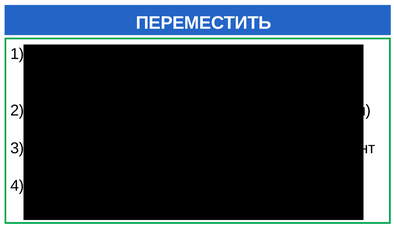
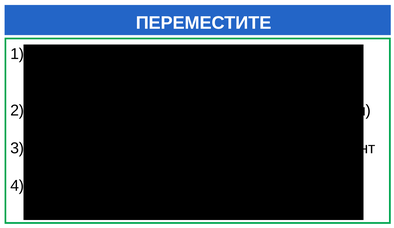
ПЕРЕМЕСТИТЬ: ПЕРЕМЕСТИТЬ -> ПЕРЕМЕСТИТЕ (204, 23)
